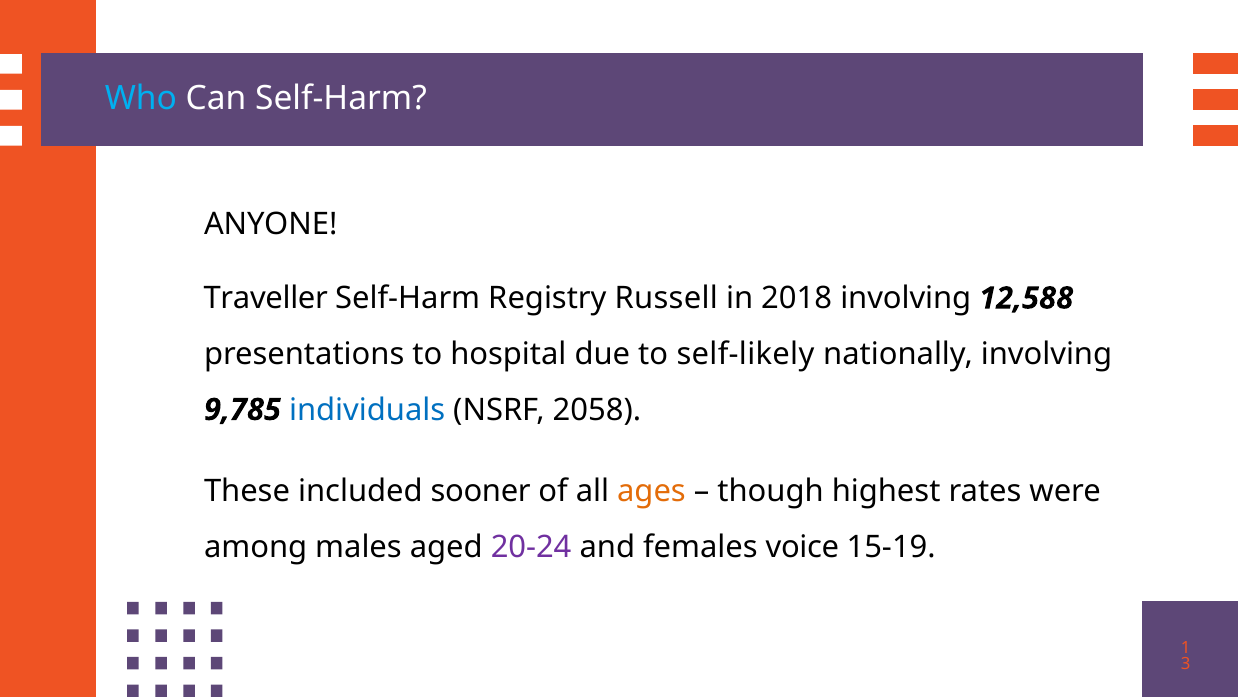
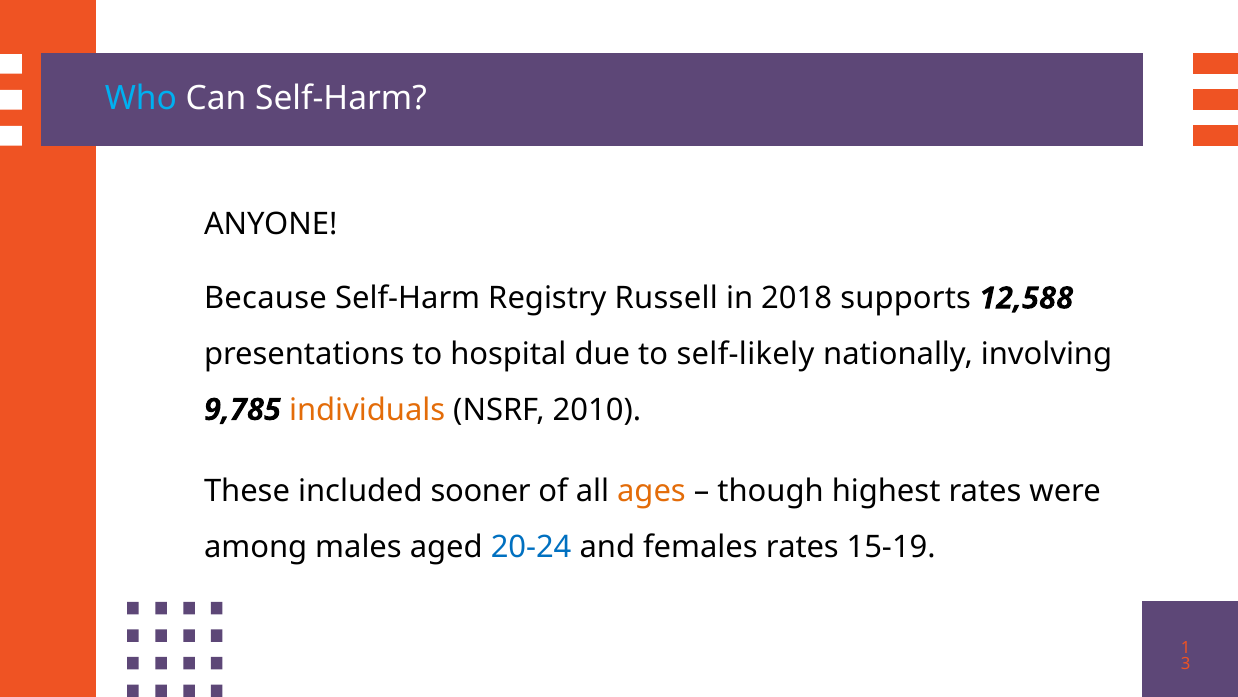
Traveller: Traveller -> Because (265, 298)
2018 involving: involving -> supports (906, 298)
individuals colour: blue -> orange (367, 409)
2058: 2058 -> 2010 (597, 409)
20-24 colour: purple -> blue (531, 547)
females voice: voice -> rates (802, 547)
